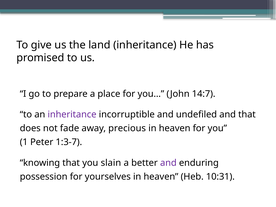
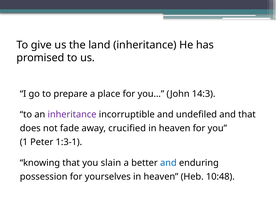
14:7: 14:7 -> 14:3 (204, 94)
precious: precious -> crucified (127, 128)
1:3-7: 1:3-7 -> 1:3-1 (69, 142)
and colour: purple -> blue (168, 163)
10:31: 10:31 -> 10:48 (220, 177)
